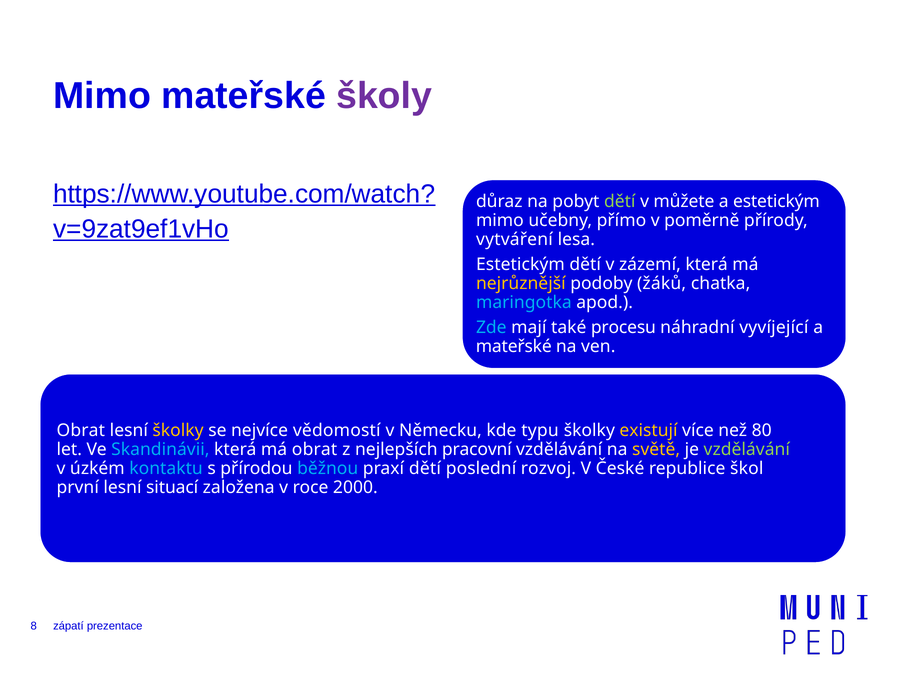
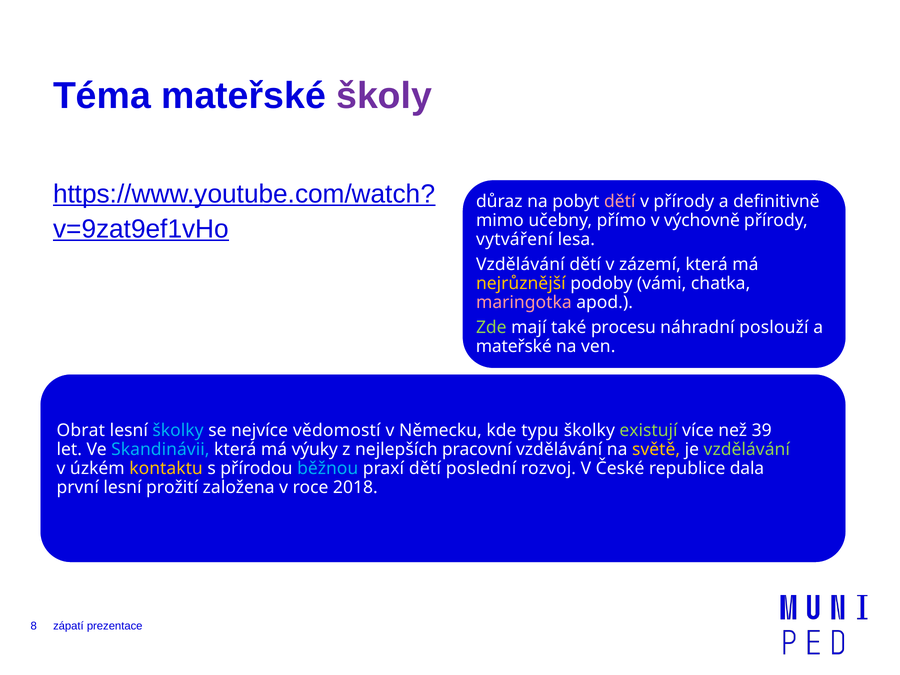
Mimo: Mimo -> Téma (102, 96)
dětí colour: light green -> pink (620, 202)
v můžete: můžete -> přírody (684, 202)
a estetickým: estetickým -> definitivně (776, 202)
poměrně: poměrně -> výchovně (702, 221)
Estetickým: Estetickým -> Vzdělávání (520, 265)
žáků: žáků -> vámi (662, 283)
maringotka colour: light blue -> pink (524, 302)
Zde colour: light blue -> light green (491, 327)
vyvíjející: vyvíjející -> poslouží (774, 327)
školky colour: yellow -> light blue (178, 431)
existují colour: yellow -> light green (649, 431)
80: 80 -> 39 (762, 431)
má obrat: obrat -> výuky (315, 449)
kontaktu colour: light blue -> yellow (166, 468)
škol: škol -> dala (747, 468)
situací: situací -> prožití (172, 487)
2000: 2000 -> 2018 (355, 487)
